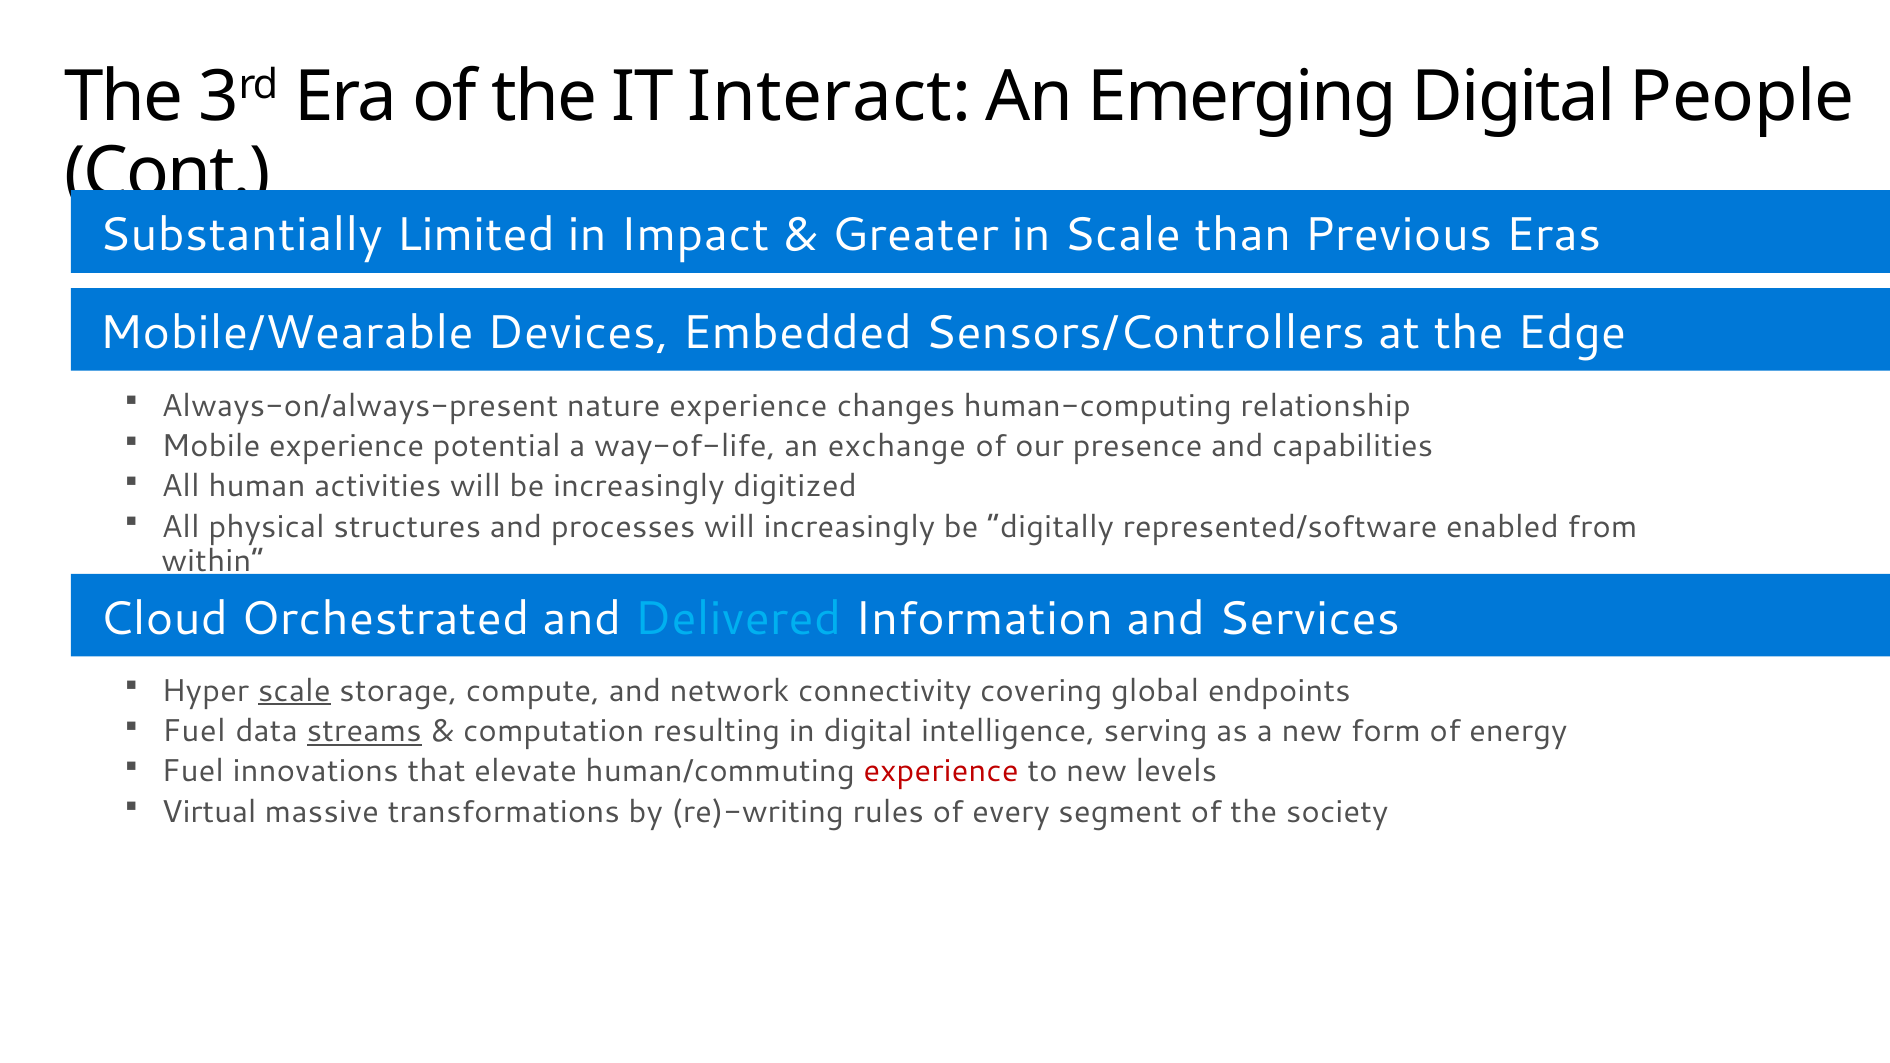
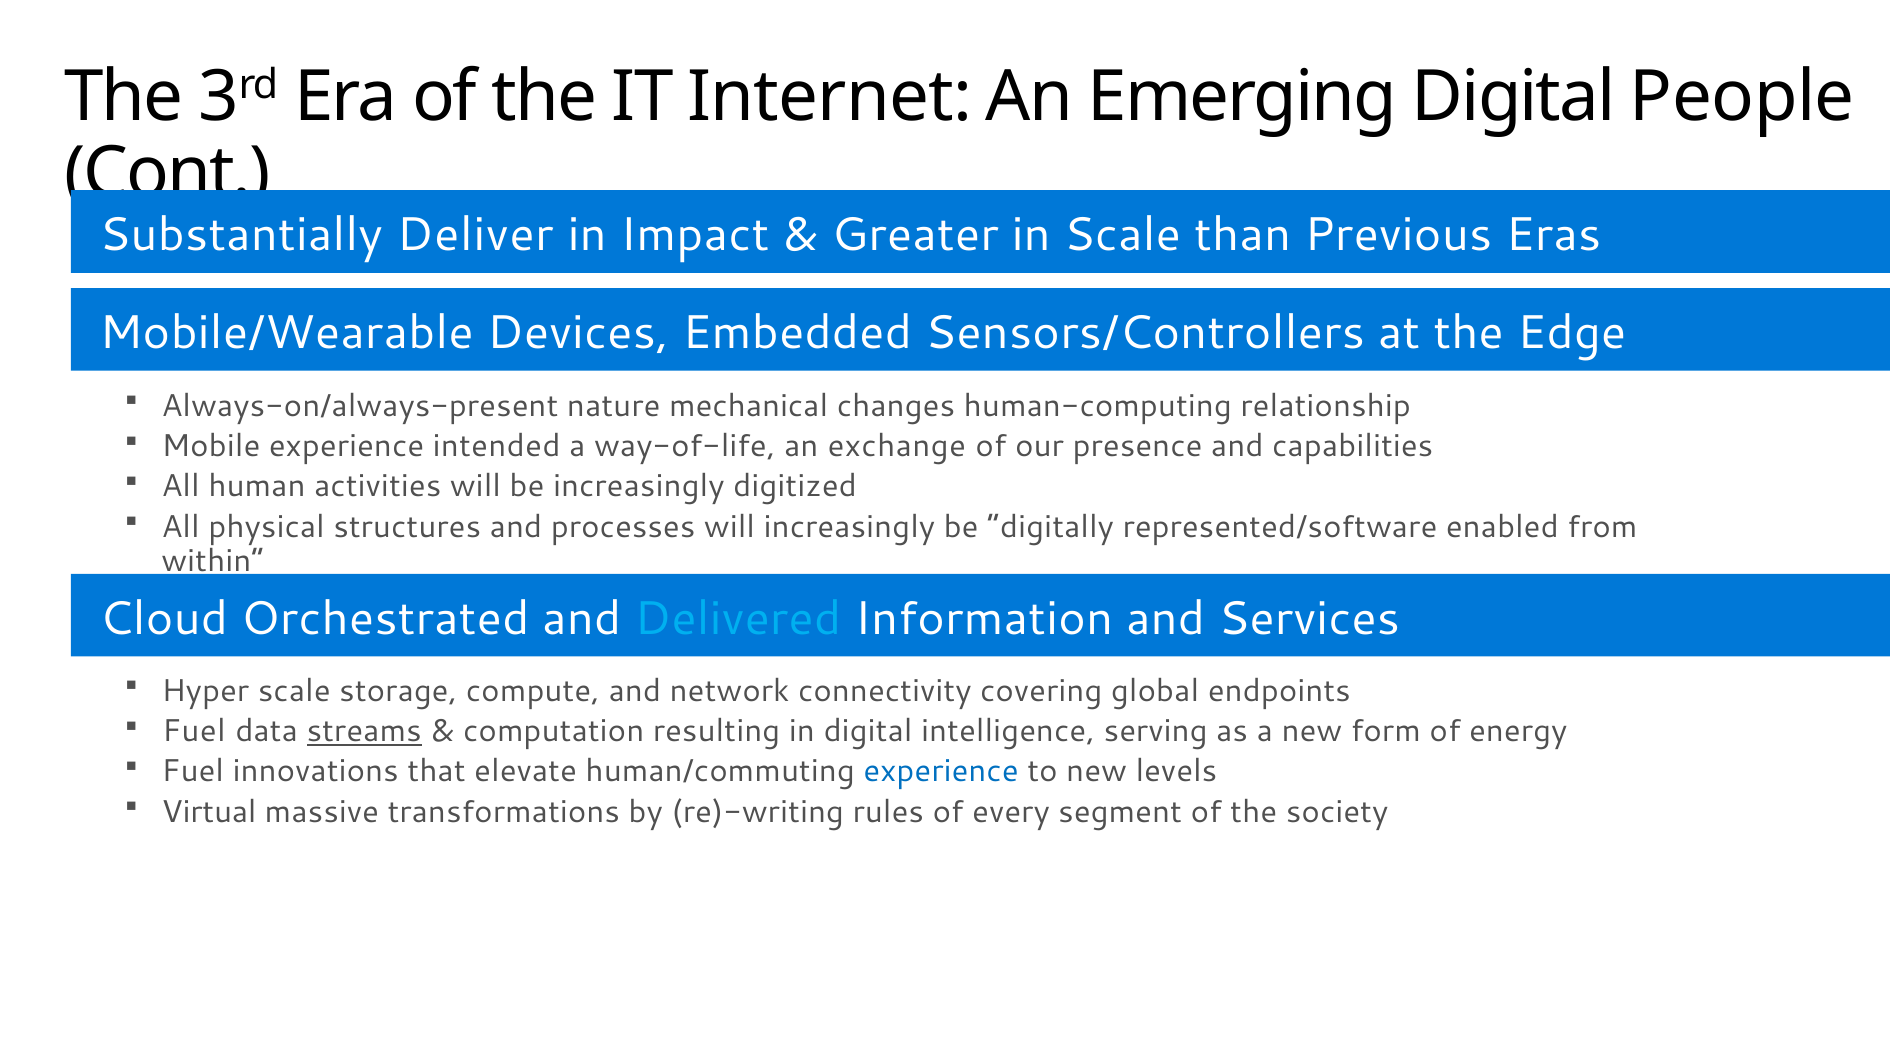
Interact: Interact -> Internet (830, 97)
Limited: Limited -> Deliver (475, 235)
nature experience: experience -> mechanical (749, 406)
potential: potential -> intended (497, 446)
scale underline: present -> none (294, 691)
experience colour: red -> blue (941, 771)
